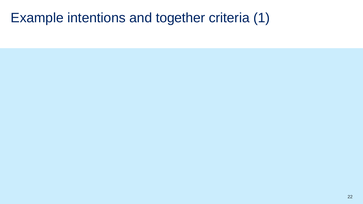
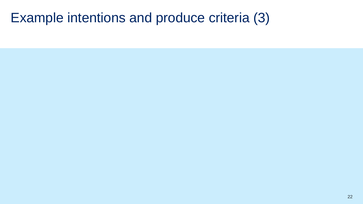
together: together -> produce (180, 18)
1: 1 -> 3 (262, 18)
